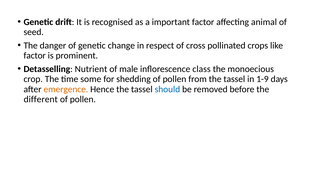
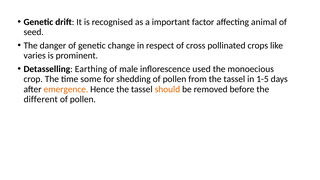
factor: factor -> varies (35, 56)
Nutrient: Nutrient -> Earthing (91, 69)
class: class -> used (202, 69)
1-9: 1-9 -> 1-5 (262, 79)
should colour: blue -> orange (167, 89)
